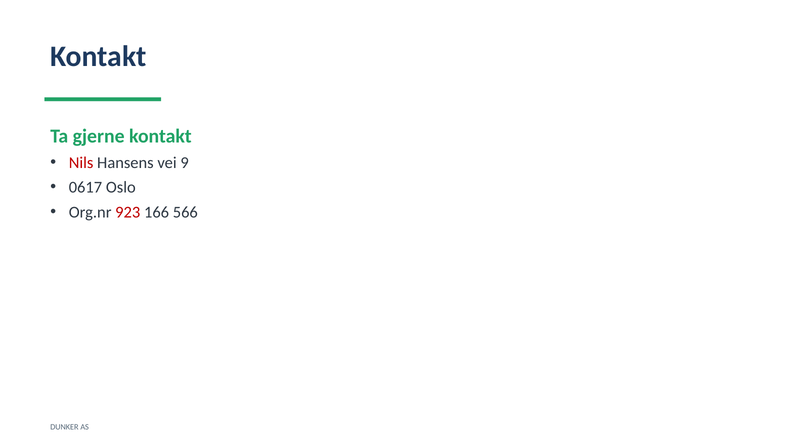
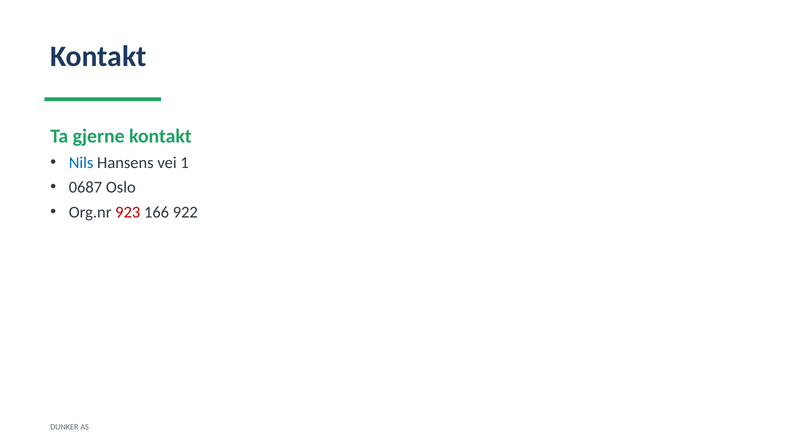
Nils colour: red -> blue (81, 162)
9: 9 -> 1 (185, 162)
0617: 0617 -> 0687 (85, 187)
566: 566 -> 922 (185, 212)
